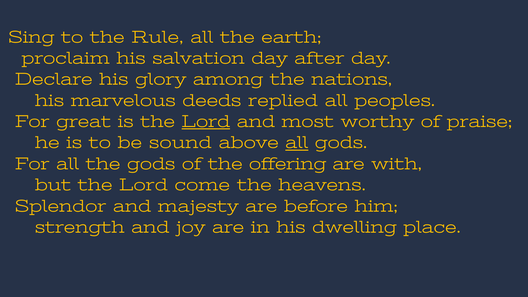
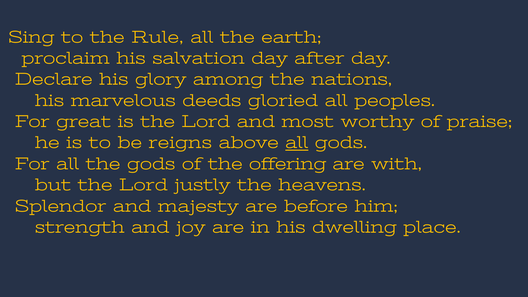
replied: replied -> gloried (283, 100)
Lord underline: present -> none (206, 121)
sound: sound -> reigns (180, 143)
come: come -> justly (202, 185)
